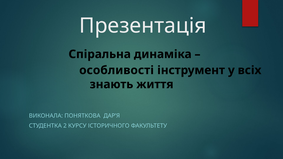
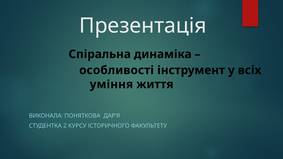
знають: знають -> уміння (111, 84)
